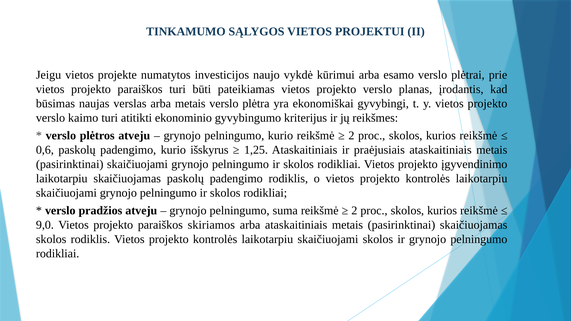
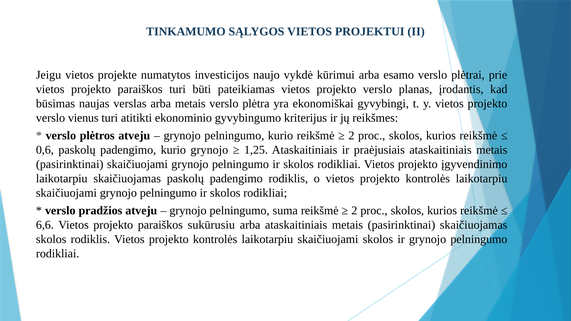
kaimo: kaimo -> vienus (83, 118)
kurio išskyrus: išskyrus -> grynojo (209, 150)
9,0: 9,0 -> 6,6 (45, 225)
skiriamos: skiriamos -> sukūrusiu (211, 225)
